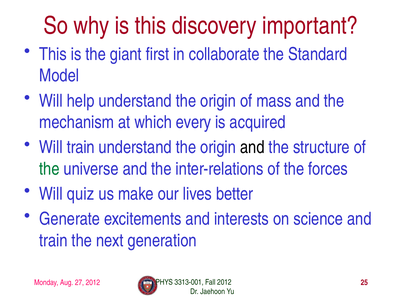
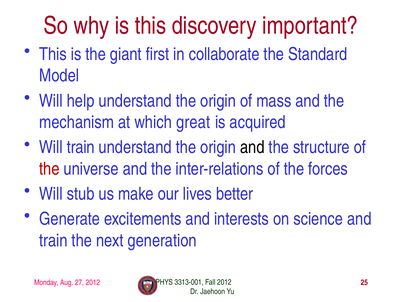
every: every -> great (193, 122)
the colour: green -> red (49, 169)
quiz: quiz -> stub (81, 194)
